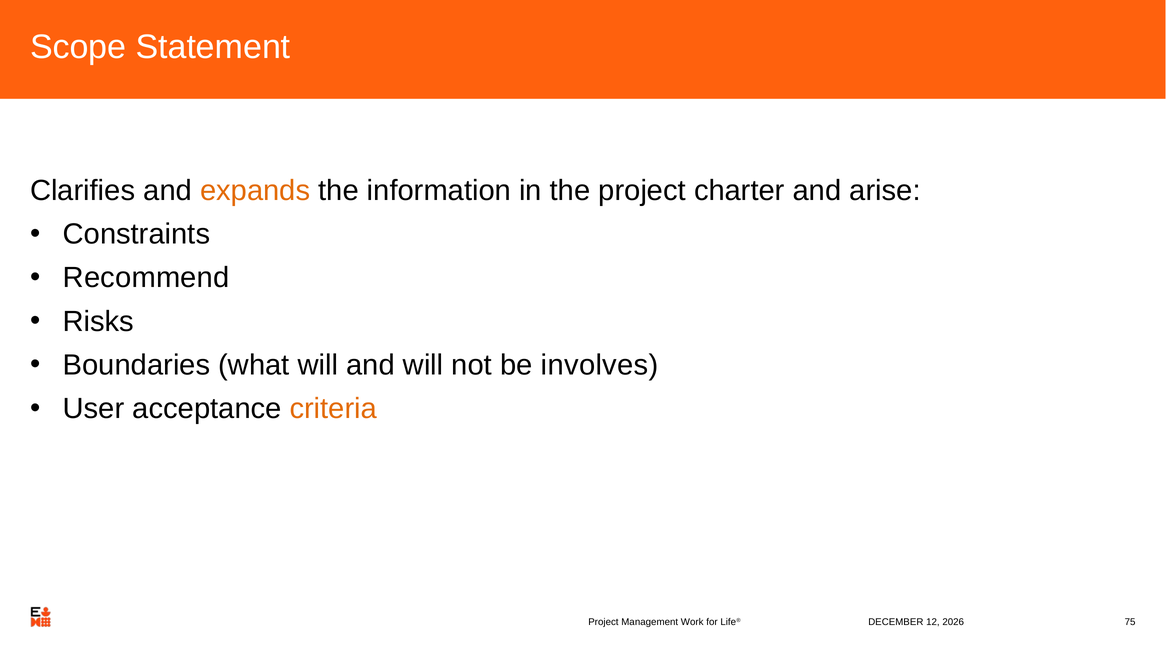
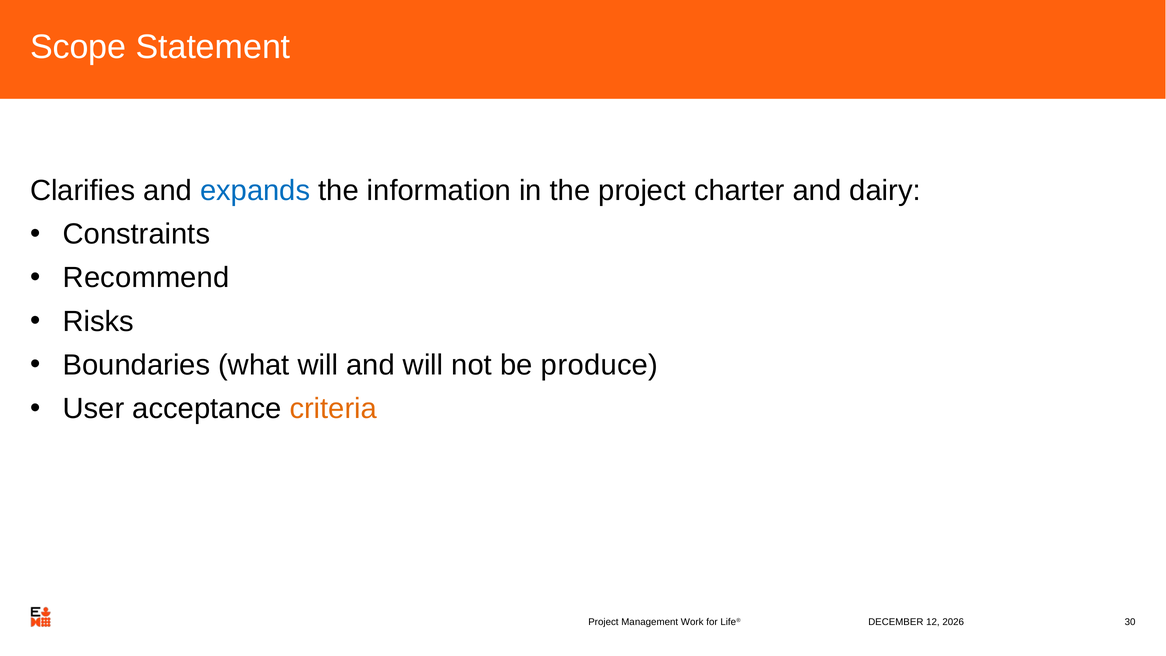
expands colour: orange -> blue (255, 190)
arise: arise -> dairy (885, 190)
involves: involves -> produce (600, 365)
75: 75 -> 30 (1130, 622)
